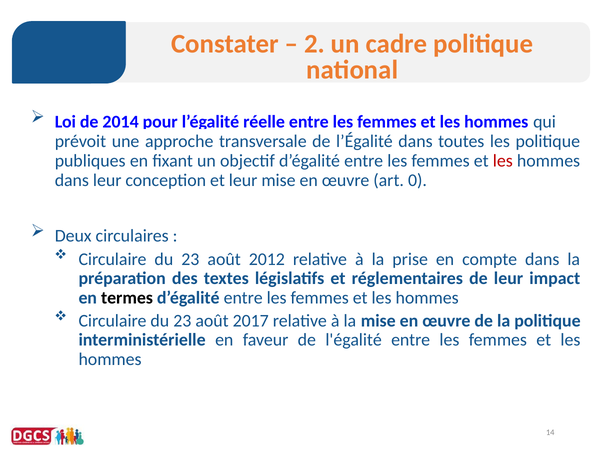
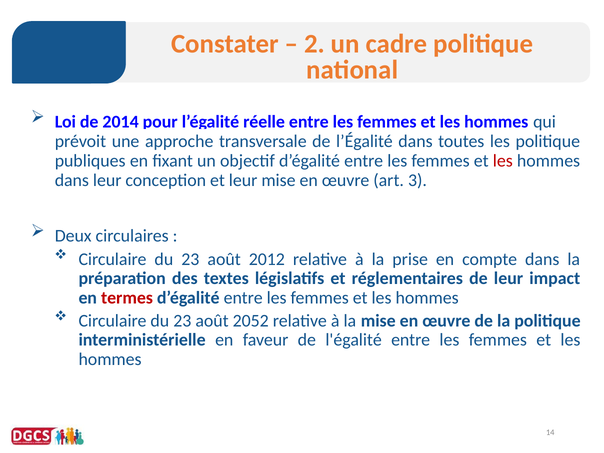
0: 0 -> 3 (417, 180)
termes colour: black -> red (127, 298)
2017: 2017 -> 2052 (251, 321)
